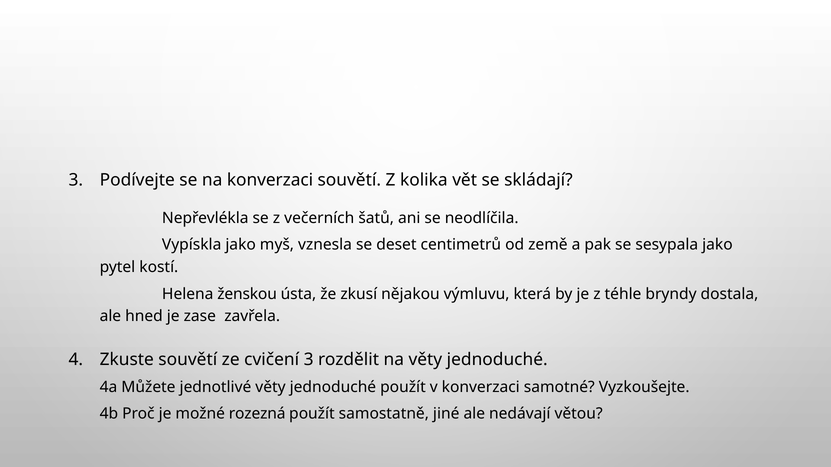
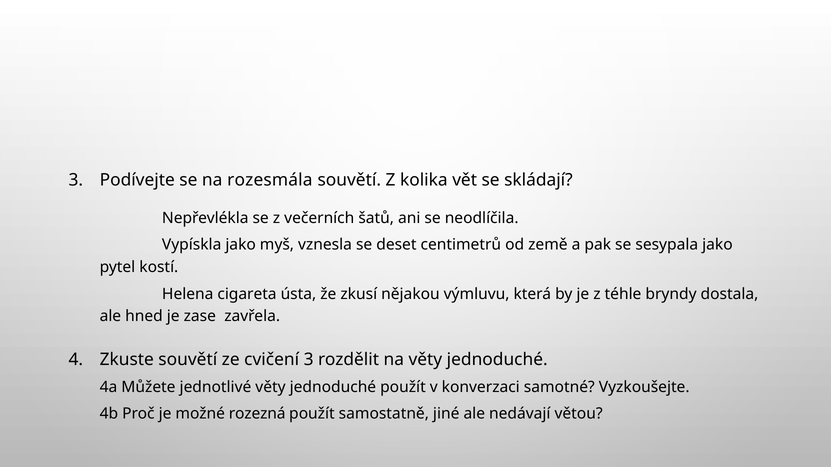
na konverzaci: konverzaci -> rozesmála (270, 180)
ženskou: ženskou -> cigareta (247, 294)
